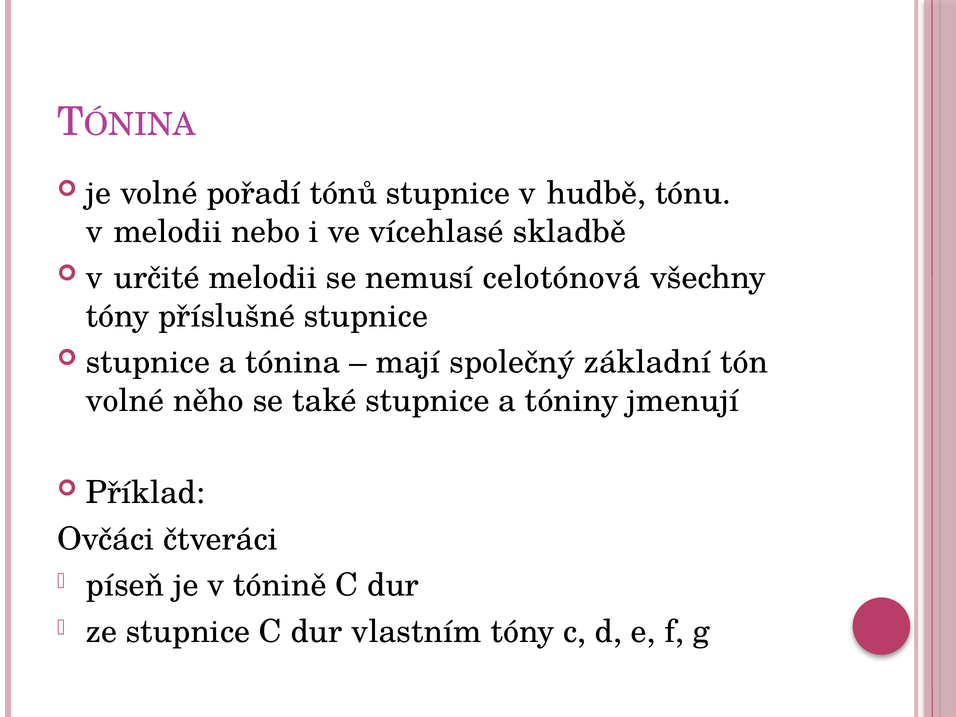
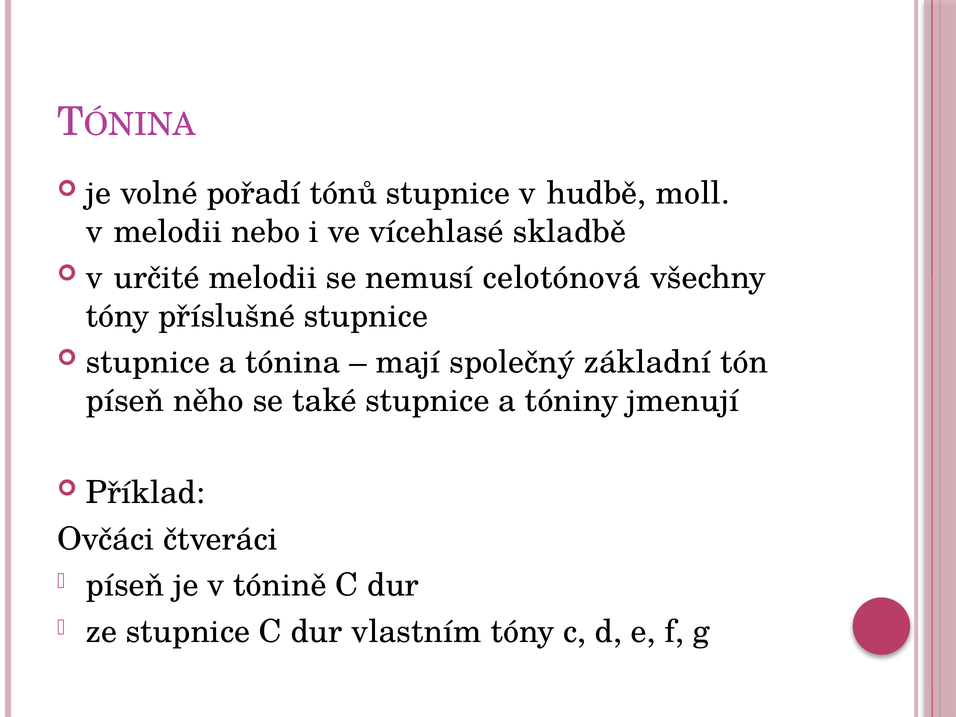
tónu: tónu -> moll (693, 193)
volné: volné -> píseň (125, 401)
